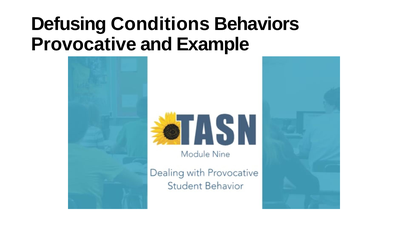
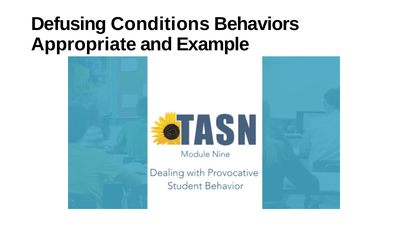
Provocative: Provocative -> Appropriate (84, 44)
